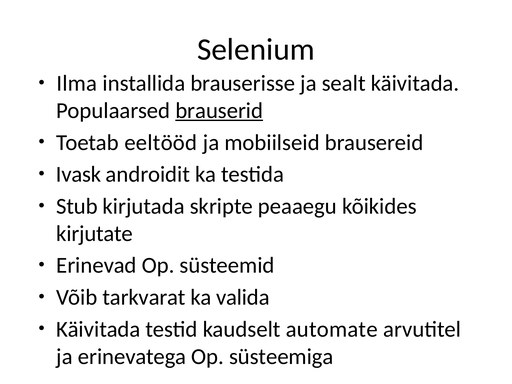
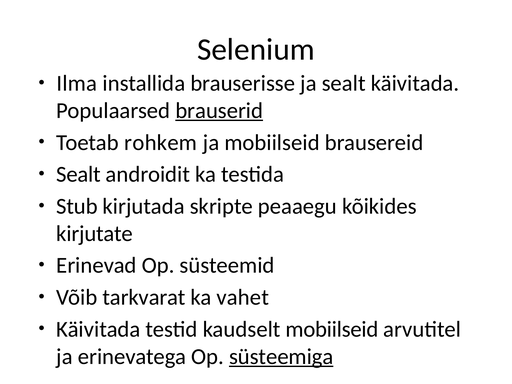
eeltööd: eeltööd -> rohkem (161, 143)
Ivask: Ivask -> Sealt (79, 174)
valida: valida -> vahet (243, 297)
kaudselt automate: automate -> mobiilseid (332, 329)
süsteemiga underline: none -> present (281, 356)
